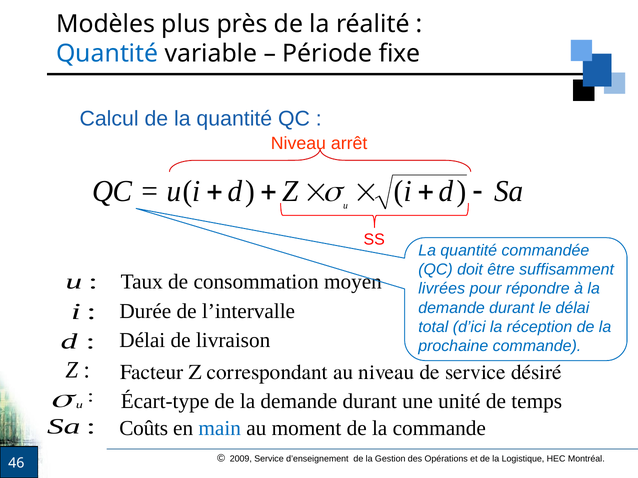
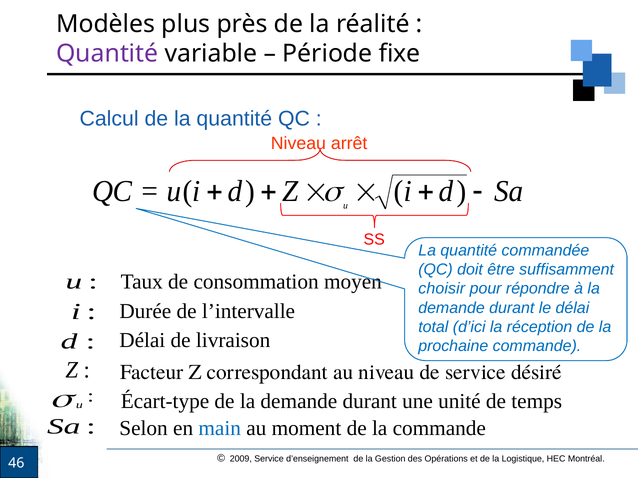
Quantité colour: blue -> purple (107, 54)
livrées: livrées -> choisir (442, 289)
Coûts: Coûts -> Selon (144, 429)
